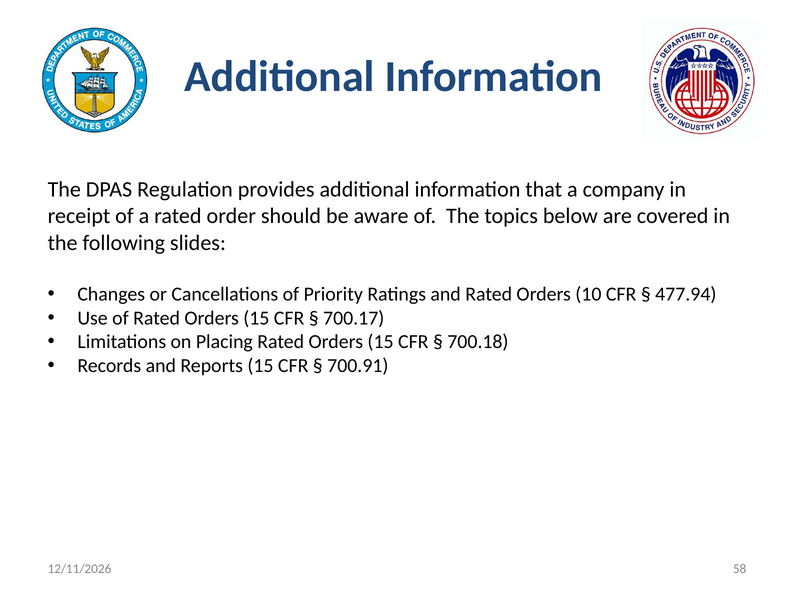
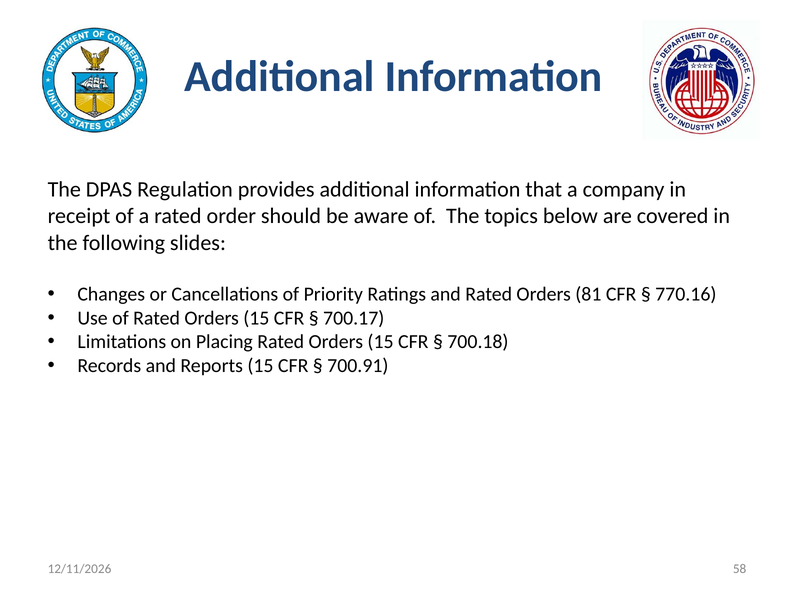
10: 10 -> 81 (588, 294)
477.94: 477.94 -> 770.16 (686, 294)
